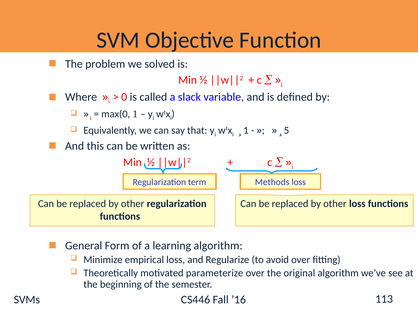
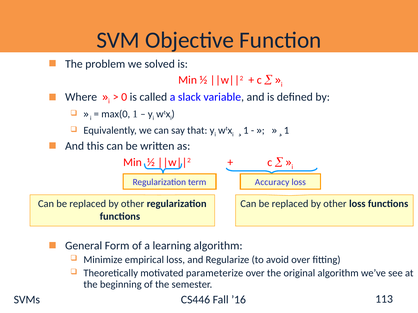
5: 5 -> 1 (287, 131)
Methods: Methods -> Accuracy (272, 182)
